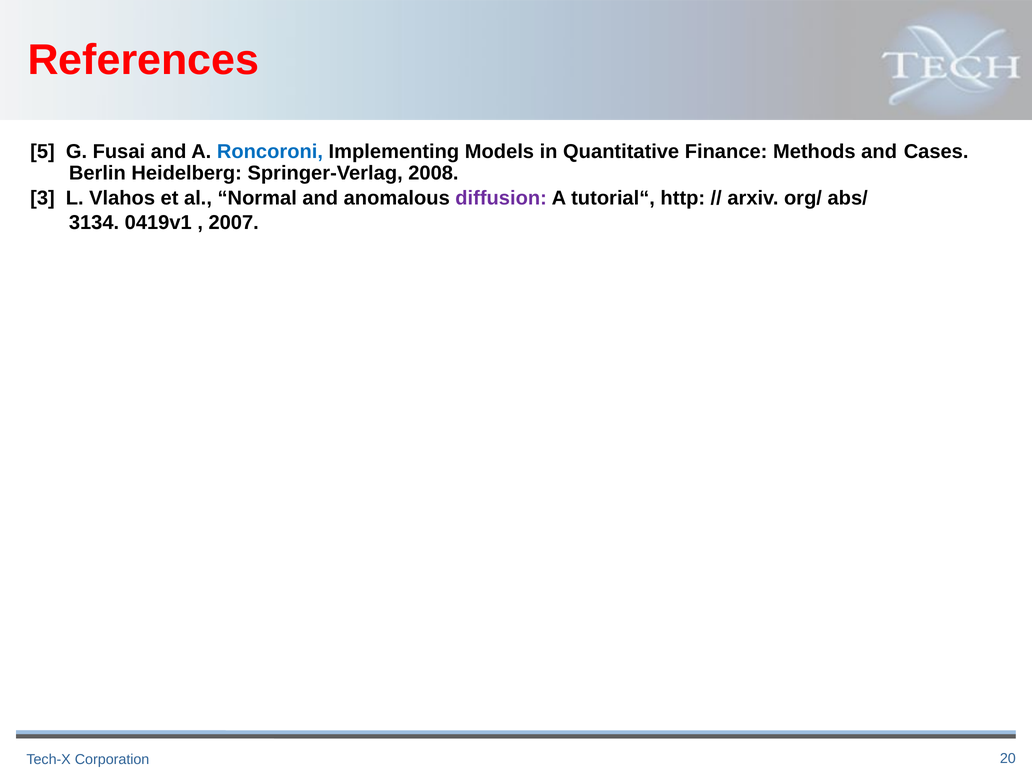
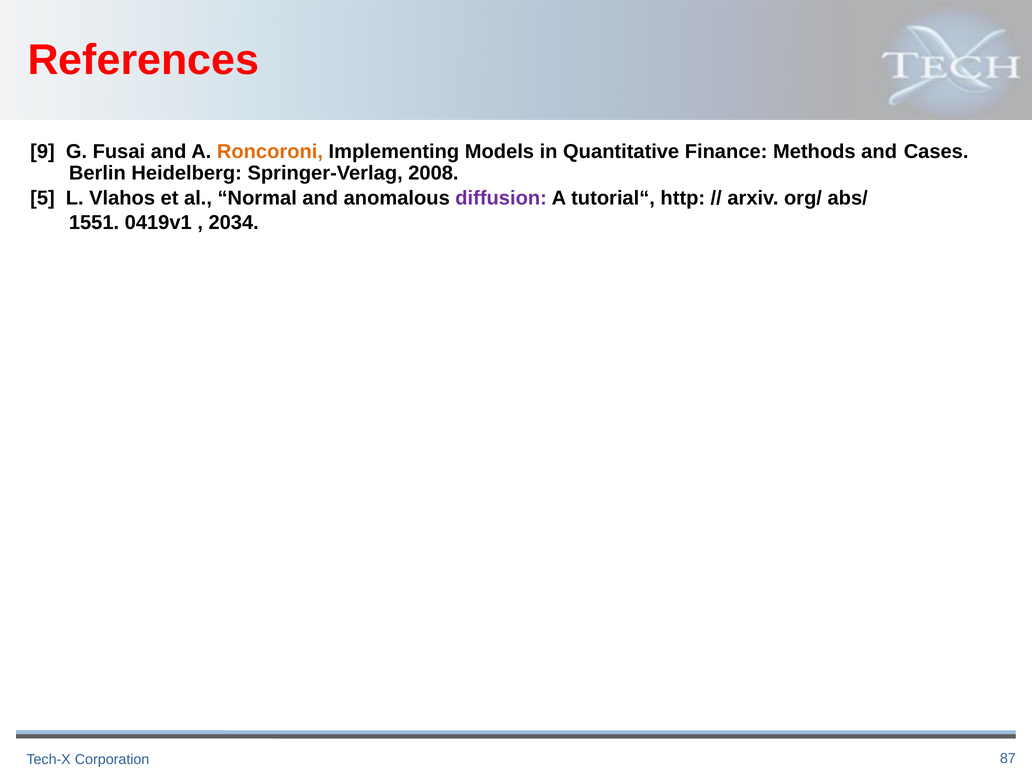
5: 5 -> 9 (42, 152)
Roncoroni colour: blue -> orange (270, 152)
3: 3 -> 5 (42, 198)
3134: 3134 -> 1551 (94, 223)
2007: 2007 -> 2034 (234, 223)
20: 20 -> 87 (1008, 758)
